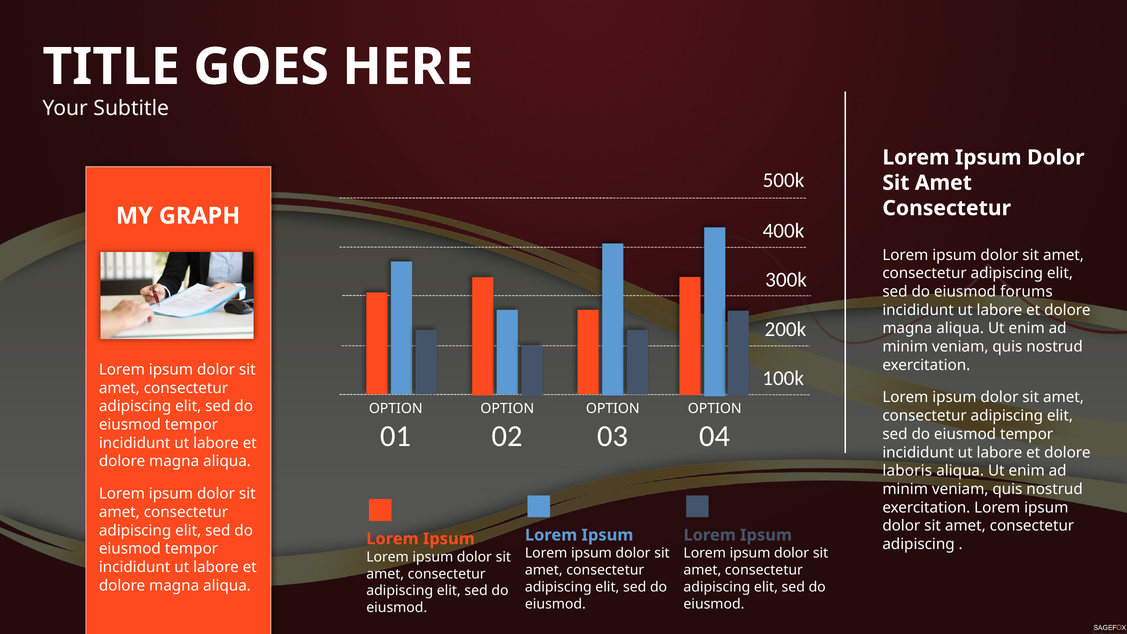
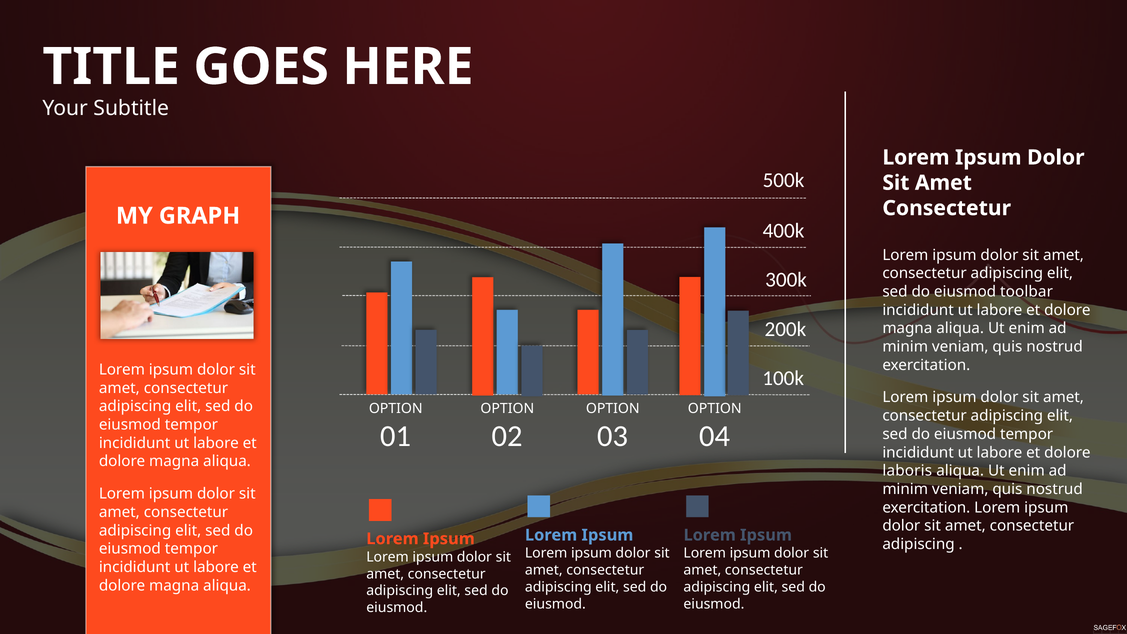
forums: forums -> toolbar (1027, 292)
